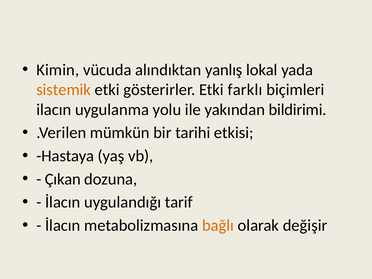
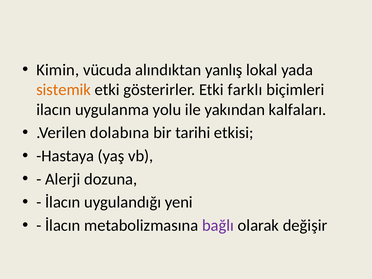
bildirimi: bildirimi -> kalfaları (297, 110)
mümkün: mümkün -> dolabına (120, 133)
Çıkan: Çıkan -> Alerji (63, 179)
tarif: tarif -> yeni (179, 202)
bağlı colour: orange -> purple (218, 225)
